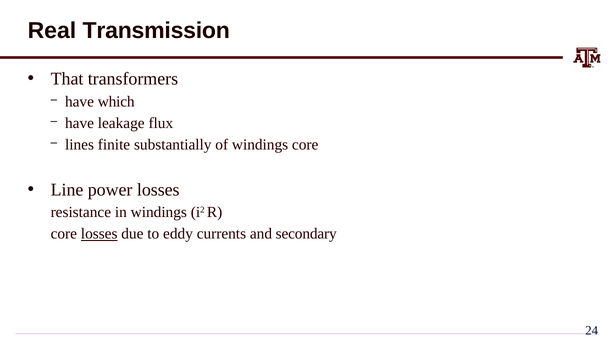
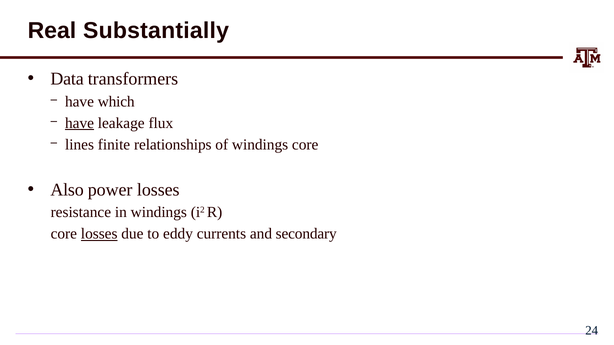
Transmission: Transmission -> Substantially (156, 31)
That: That -> Data (67, 79)
have underline: none -> present (80, 123)
substantially: substantially -> relationships (173, 145)
Line: Line -> Also (67, 190)
